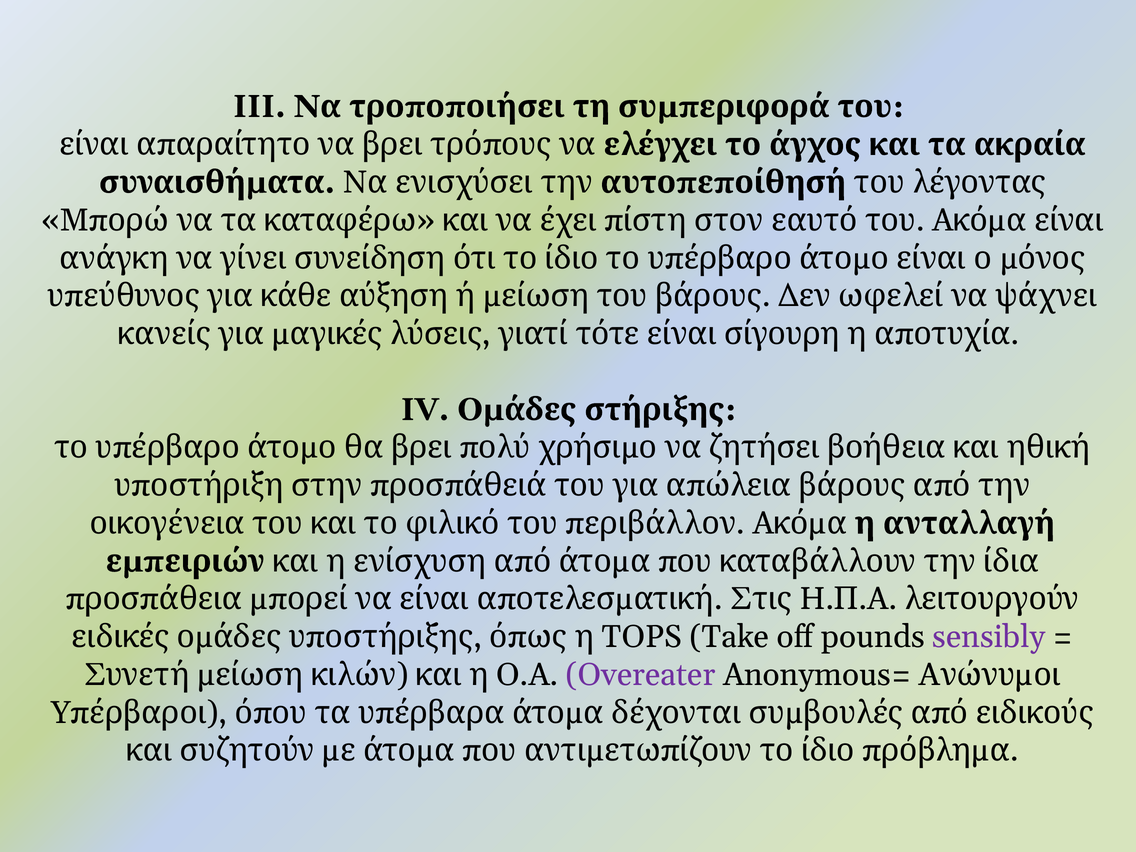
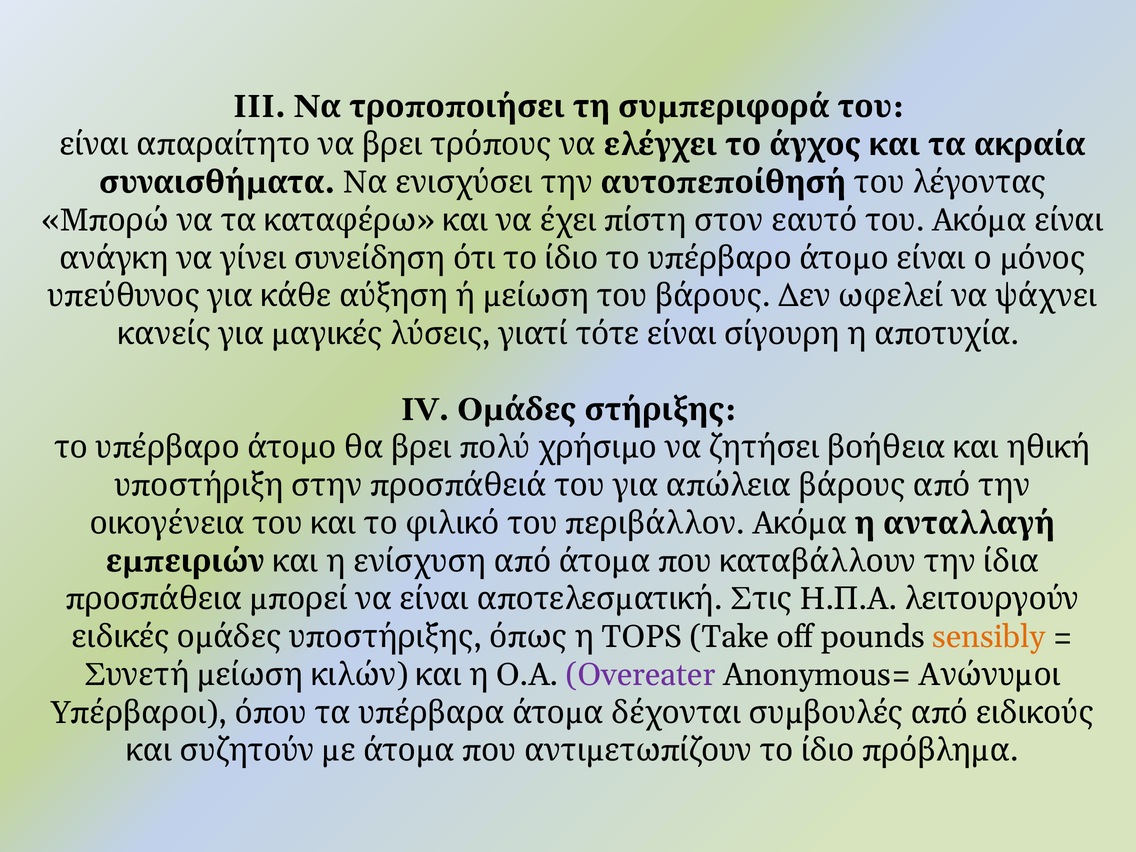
sensibly colour: purple -> orange (989, 637)
